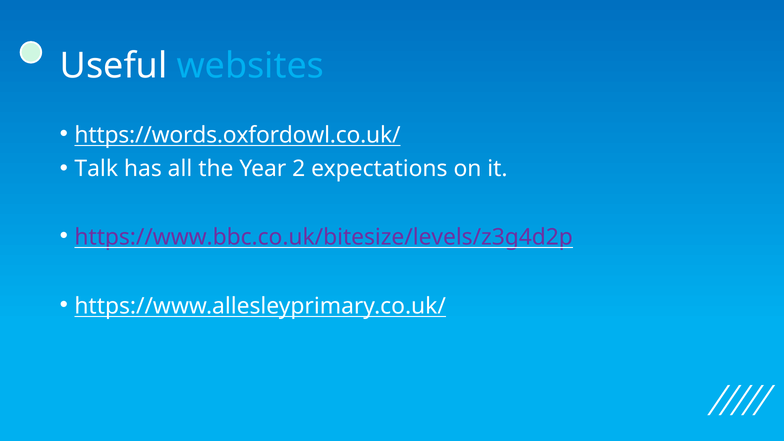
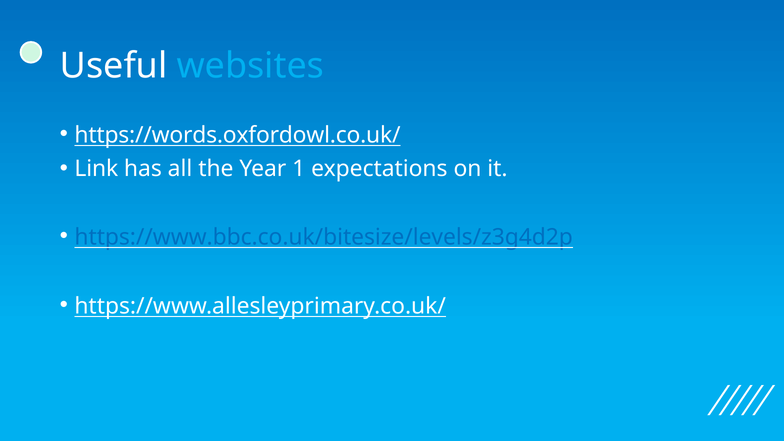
Talk: Talk -> Link (96, 169)
2: 2 -> 1 (299, 169)
https://www.bbc.co.uk/bitesize/levels/z3g4d2p colour: purple -> blue (324, 237)
